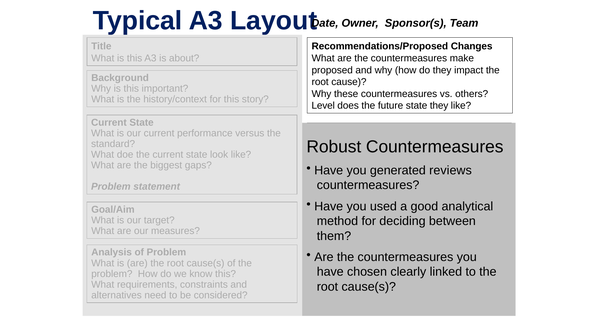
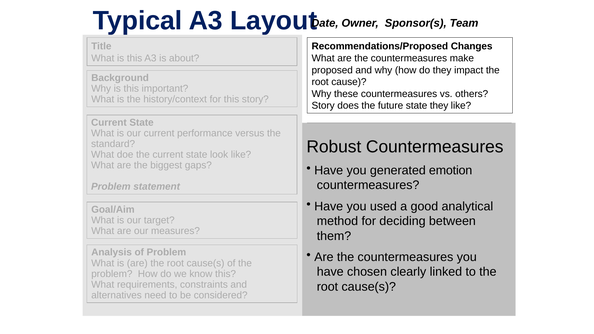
Level: Level -> Story (323, 106)
reviews: reviews -> emotion (451, 170)
